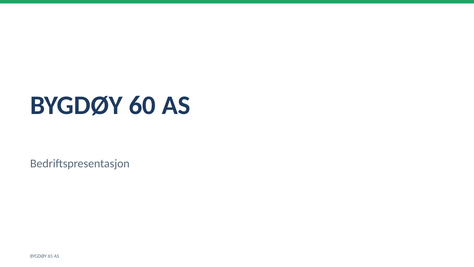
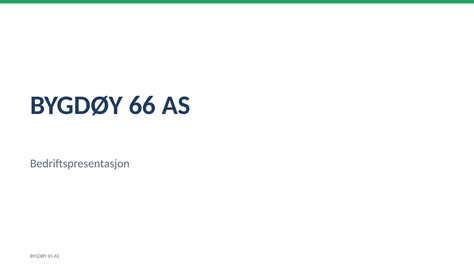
60: 60 -> 66 (142, 105)
